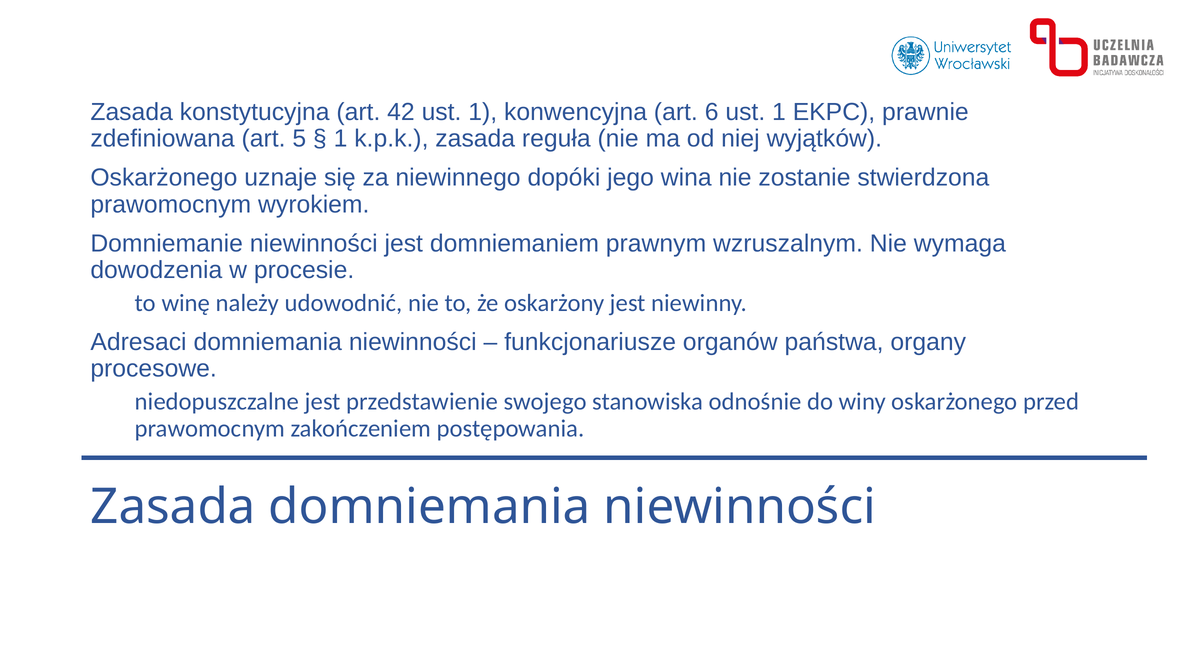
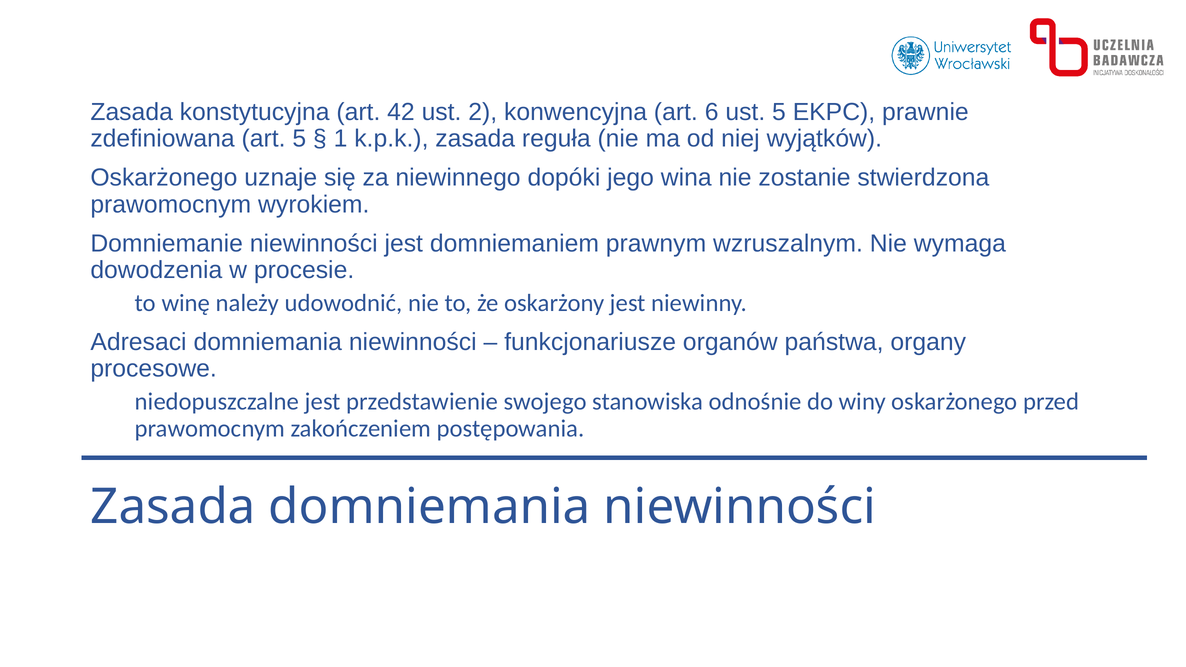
42 ust 1: 1 -> 2 (483, 112)
6 ust 1: 1 -> 5 (779, 112)
